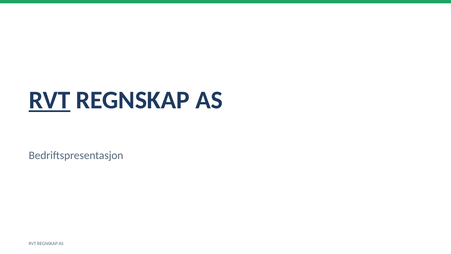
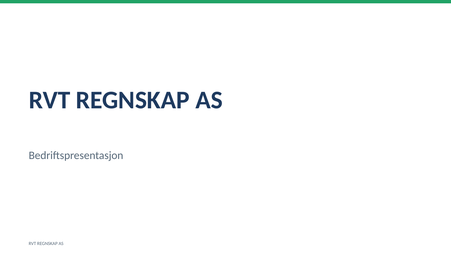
RVT underline: present -> none (49, 100)
